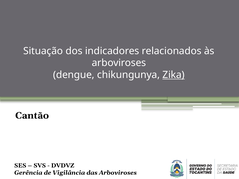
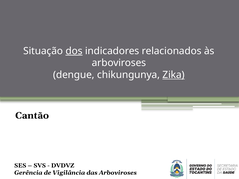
dos underline: none -> present (74, 51)
